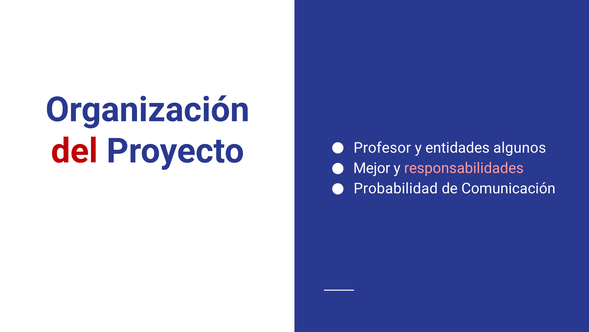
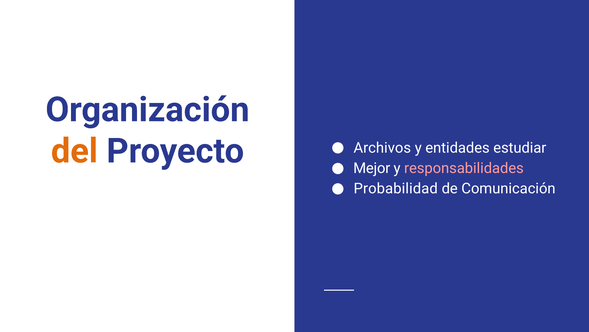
del colour: red -> orange (74, 151)
Profesor: Profesor -> Archivos (382, 148)
algunos: algunos -> estudiar (520, 148)
